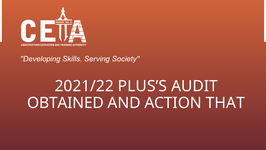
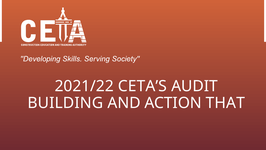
PLUS’S: PLUS’S -> CETA’S (142, 86)
OBTAINED: OBTAINED -> BUILDING (65, 103)
